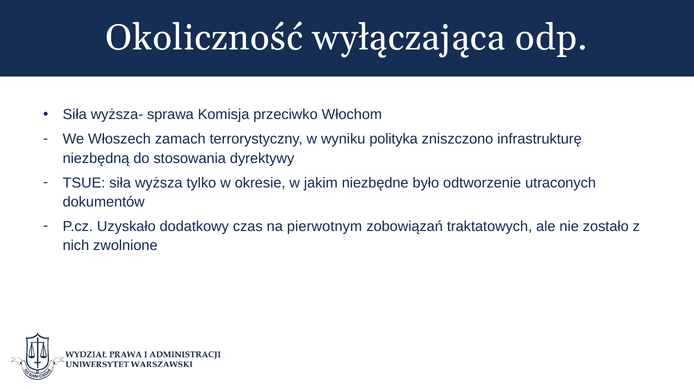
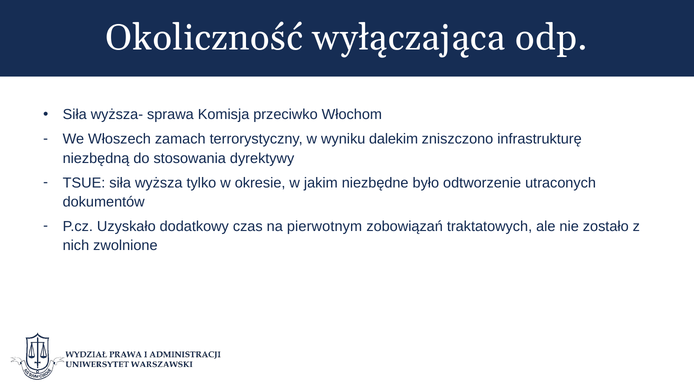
polityka: polityka -> dalekim (394, 139)
